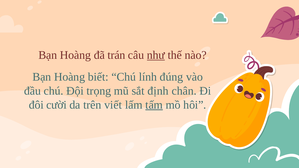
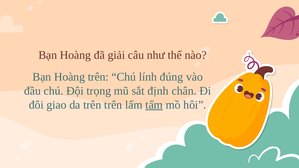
trán: trán -> giải (116, 55)
như underline: present -> none (156, 55)
Hoàng biết: biết -> trên (98, 77)
cười: cười -> giao (57, 105)
trên viết: viết -> trên (113, 105)
